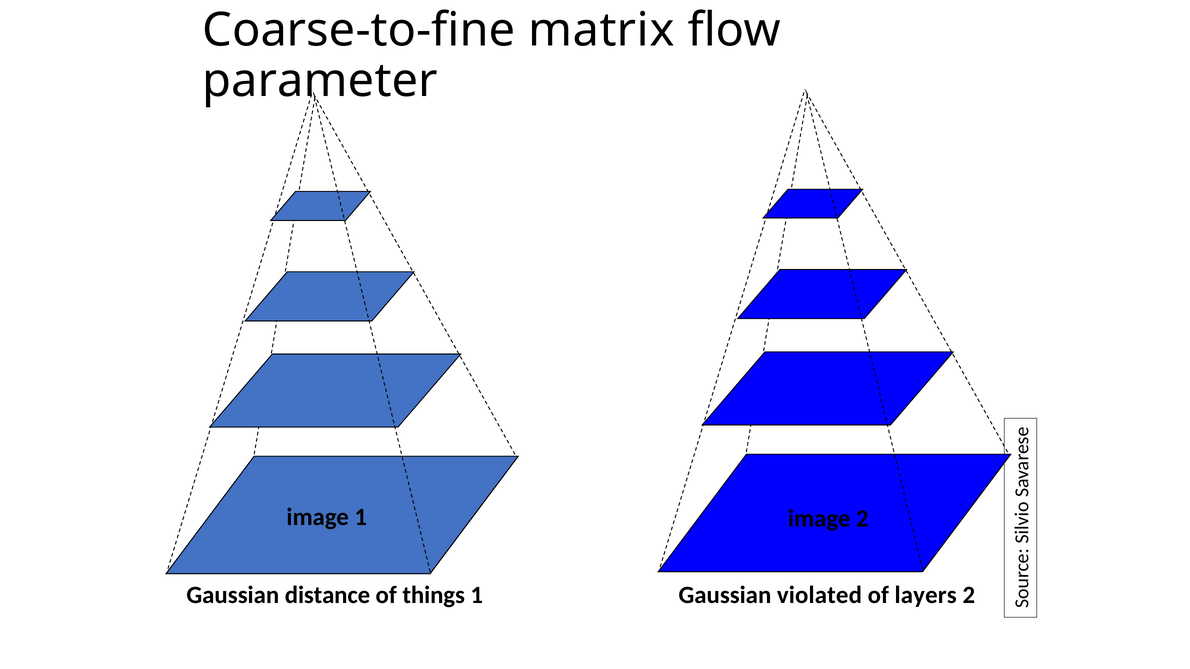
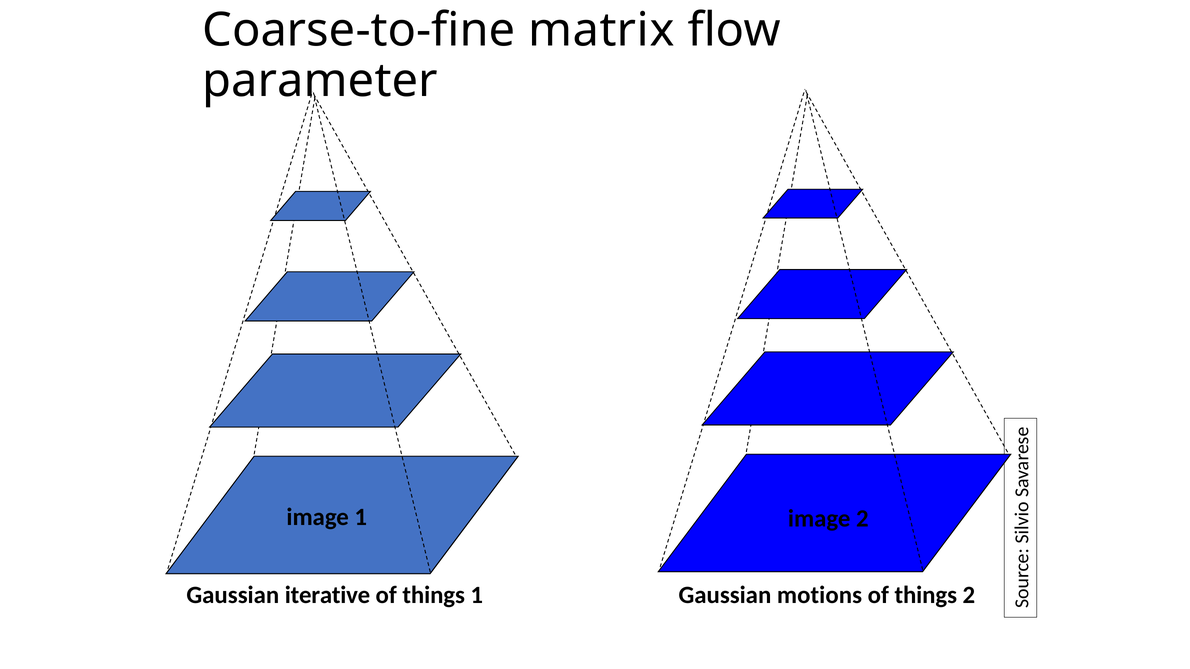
distance: distance -> iterative (328, 596)
violated: violated -> motions (819, 596)
layers: layers -> things (926, 596)
